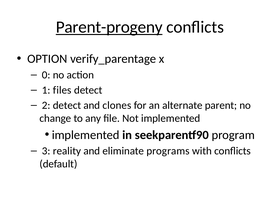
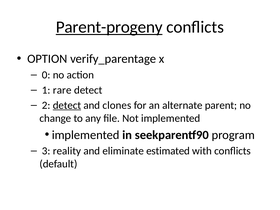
files: files -> rare (62, 90)
detect underline: none -> present (67, 105)
programs: programs -> estimated (168, 151)
